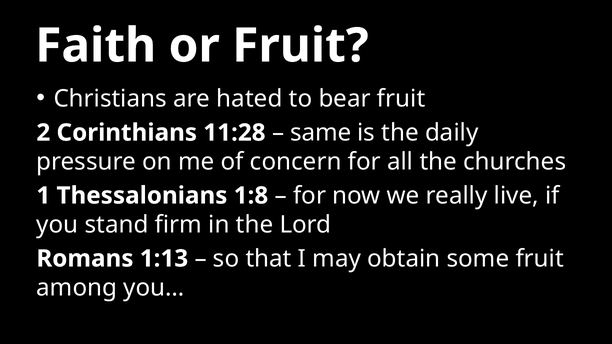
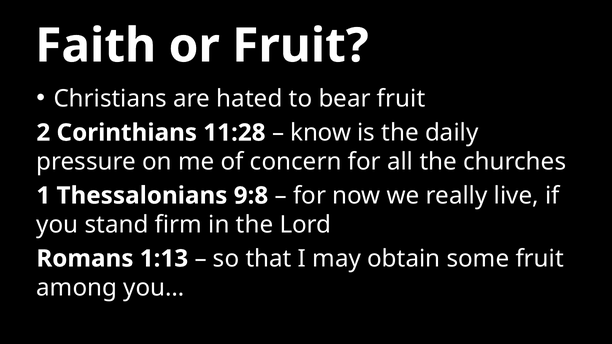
same: same -> know (321, 133)
1:8: 1:8 -> 9:8 (251, 196)
